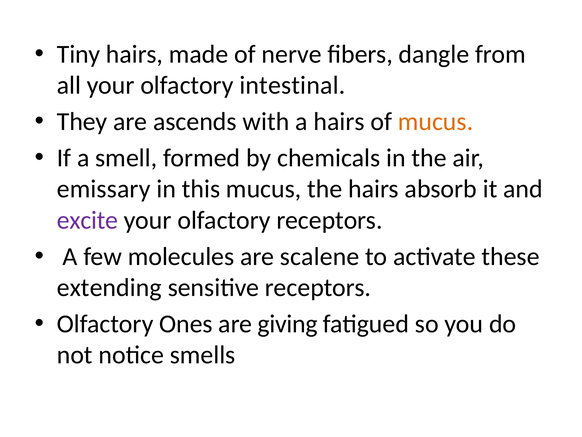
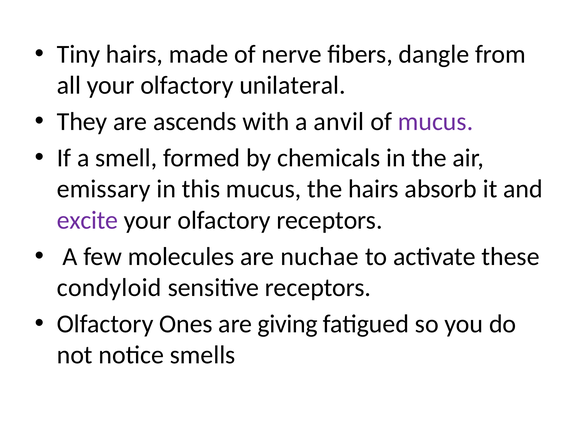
intestinal: intestinal -> unilateral (292, 85)
a hairs: hairs -> anvil (339, 122)
mucus colour: orange -> purple (435, 122)
scalene: scalene -> nuchae (320, 256)
extending: extending -> condyloid (109, 287)
